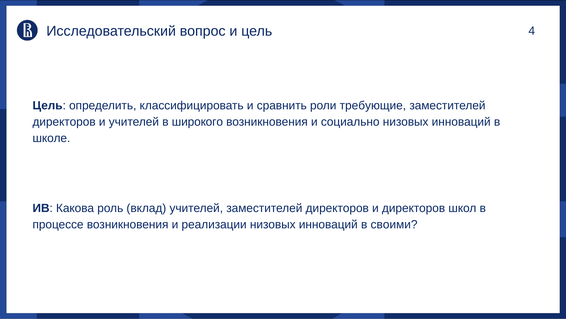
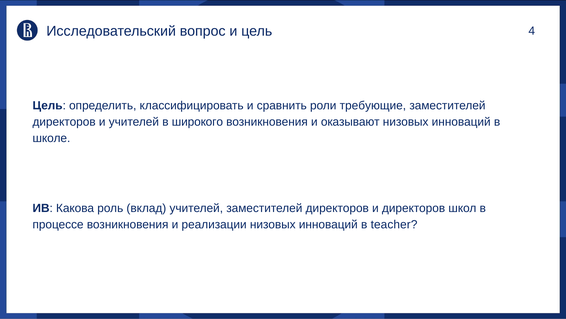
социально: социально -> оказывают (350, 122)
своими: своими -> teacher (394, 224)
